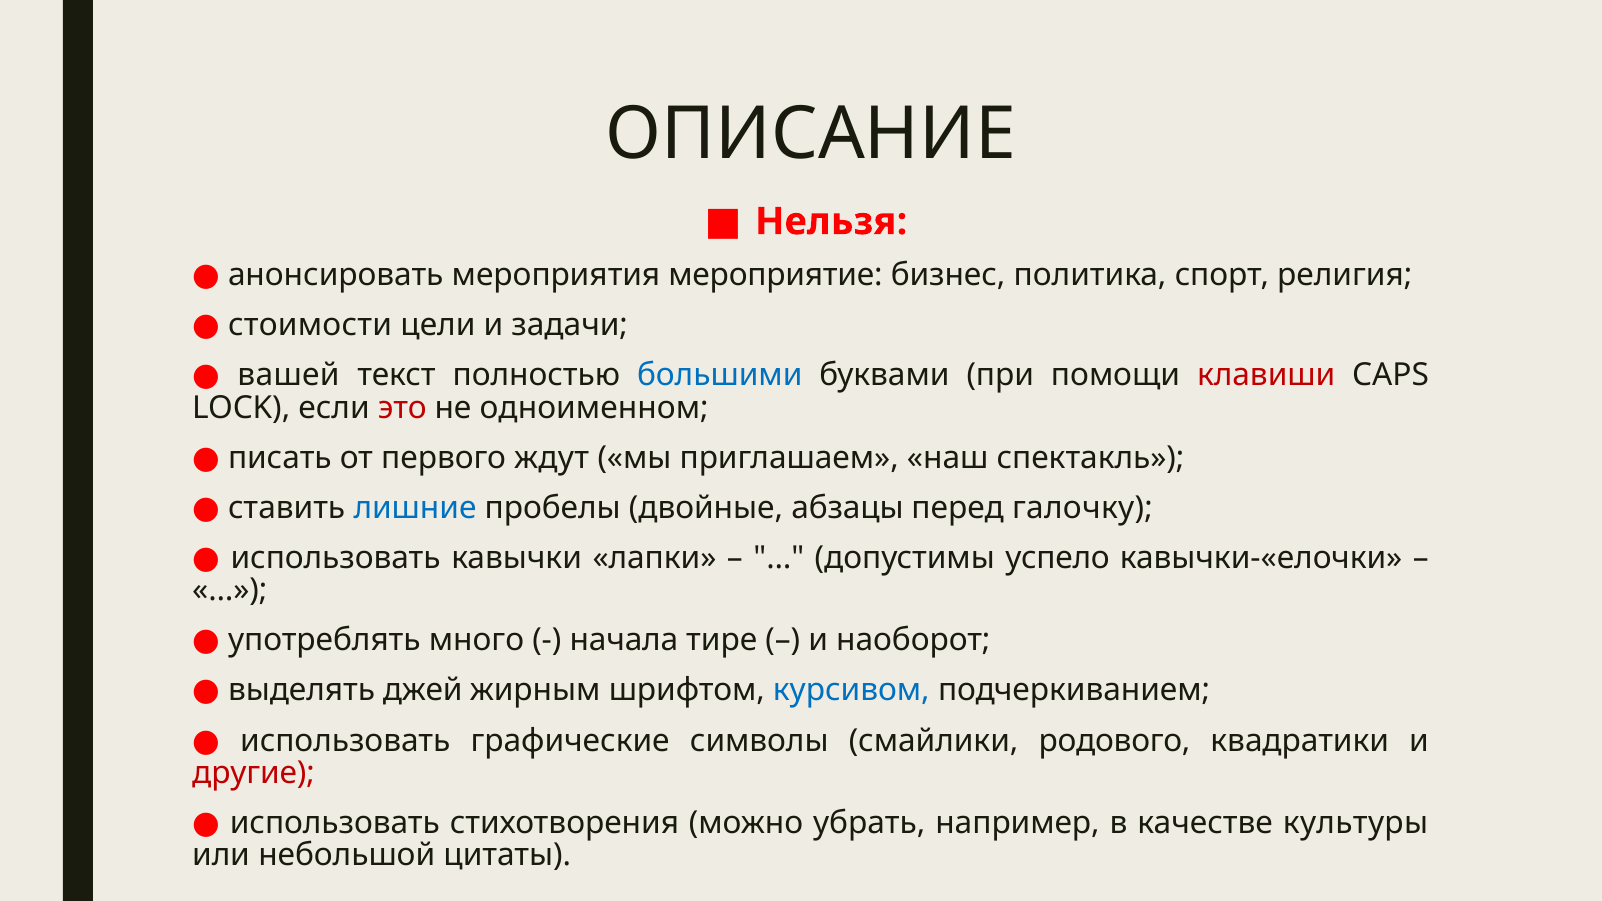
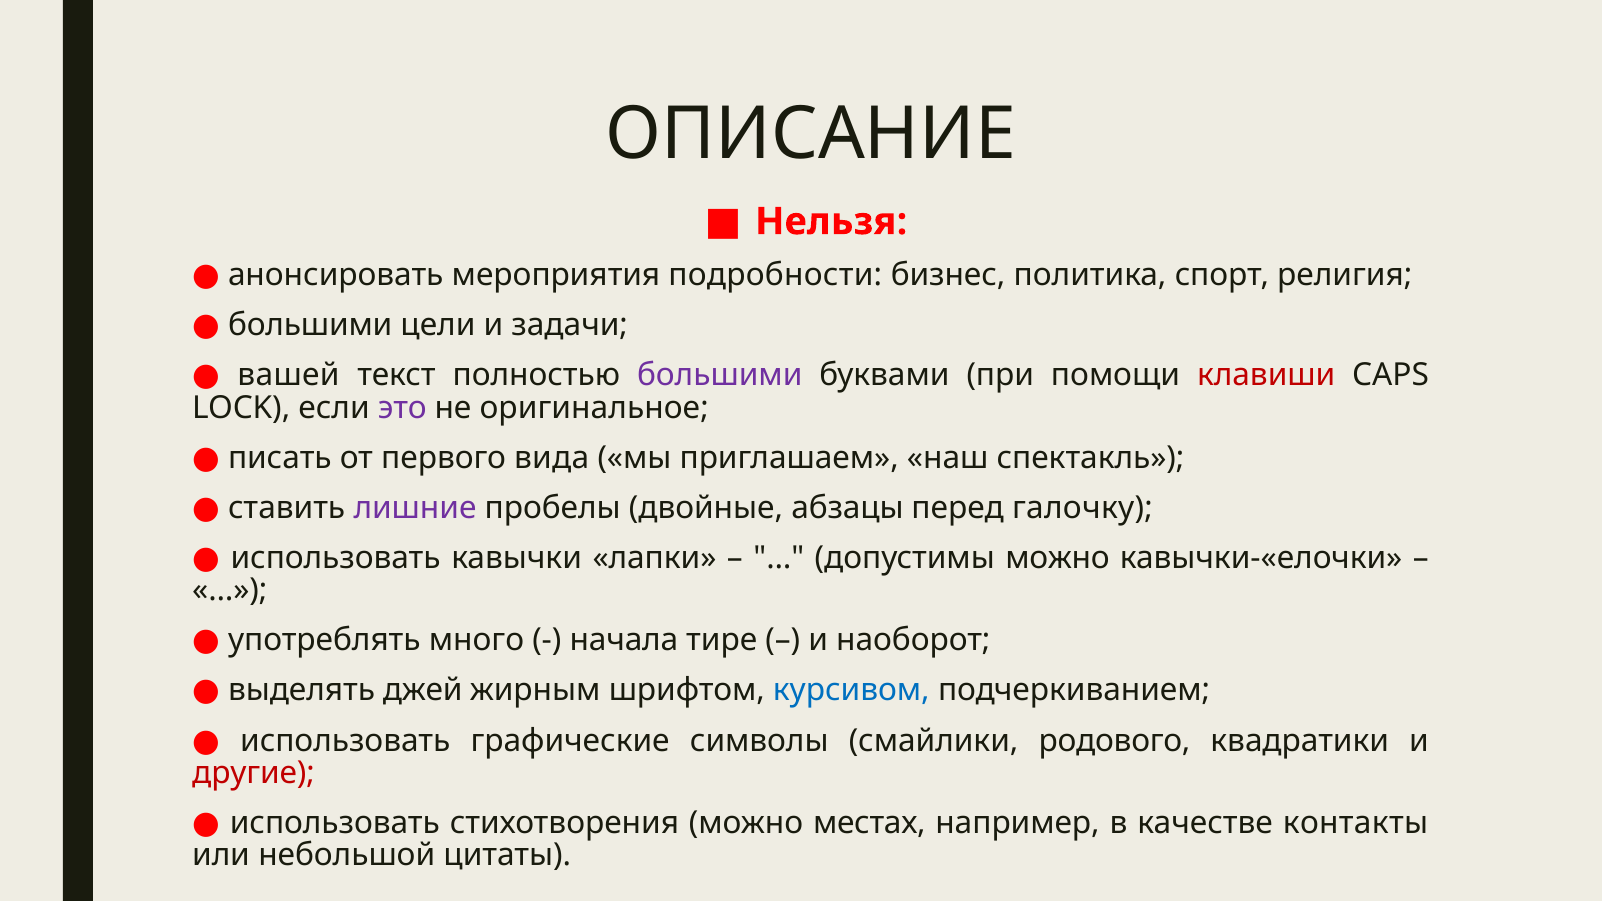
мероприятие: мероприятие -> подробности (775, 275)
стоимости: стоимости -> большими (310, 325)
большими colour: blue -> purple (720, 376)
это colour: red -> purple (402, 408)
одноименном: одноименном -> оригинальное (594, 408)
ждут: ждут -> вида (552, 458)
лишние colour: blue -> purple (415, 508)
допустимы успело: успело -> можно (1058, 558)
убрать: убрать -> местах (869, 823)
культуры: культуры -> контакты (1356, 823)
